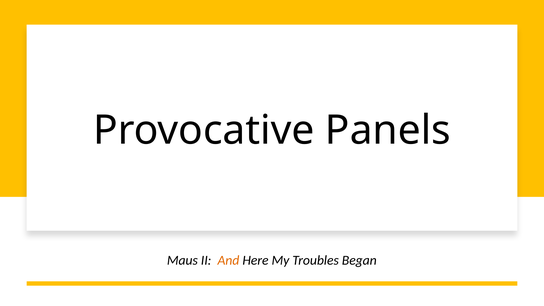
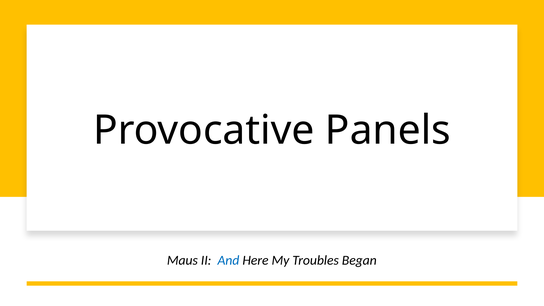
And colour: orange -> blue (228, 260)
